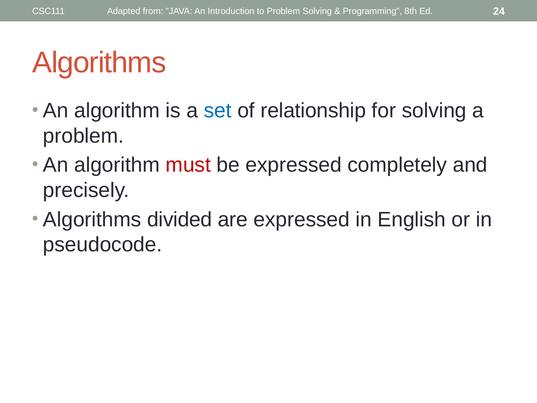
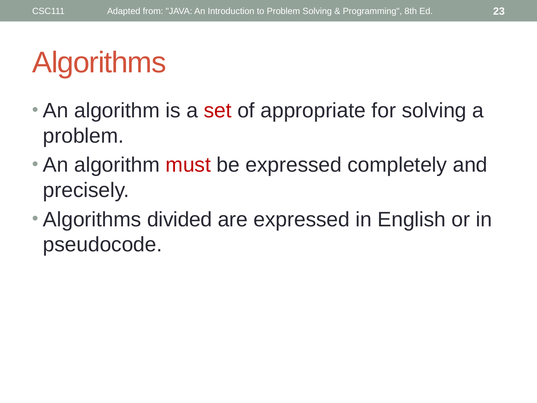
24: 24 -> 23 (499, 11)
set colour: blue -> red (218, 111)
relationship: relationship -> appropriate (313, 111)
